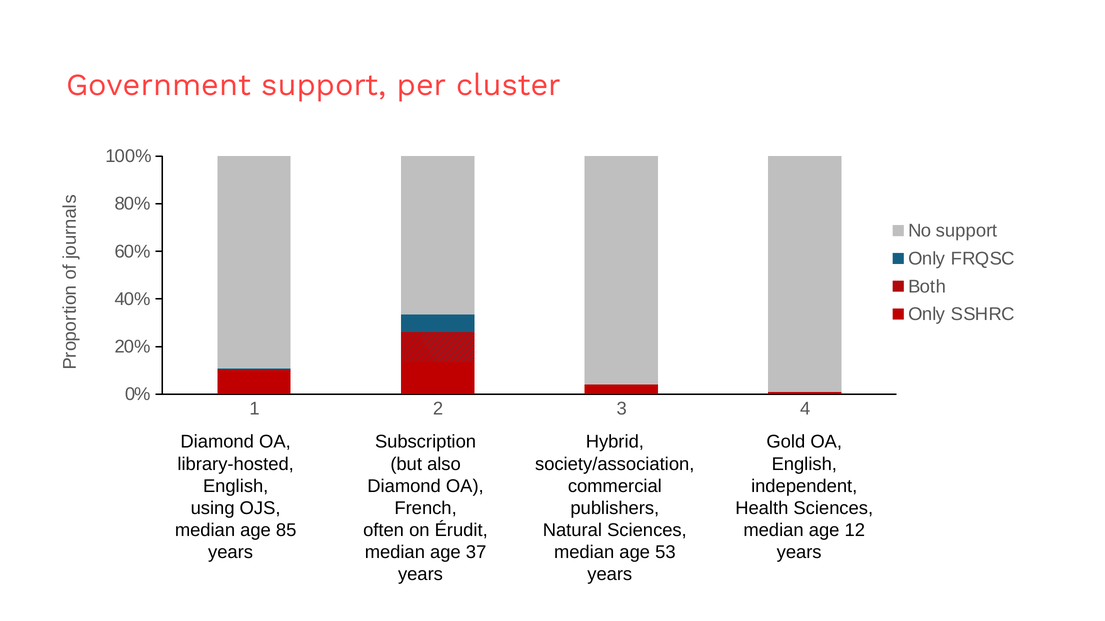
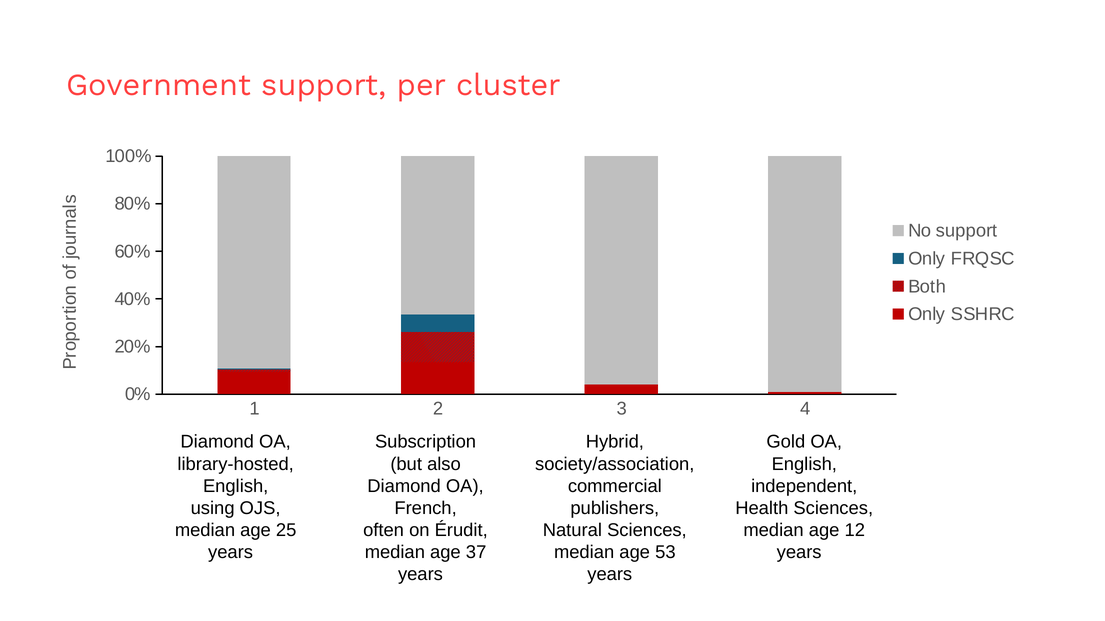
85: 85 -> 25 (286, 531)
